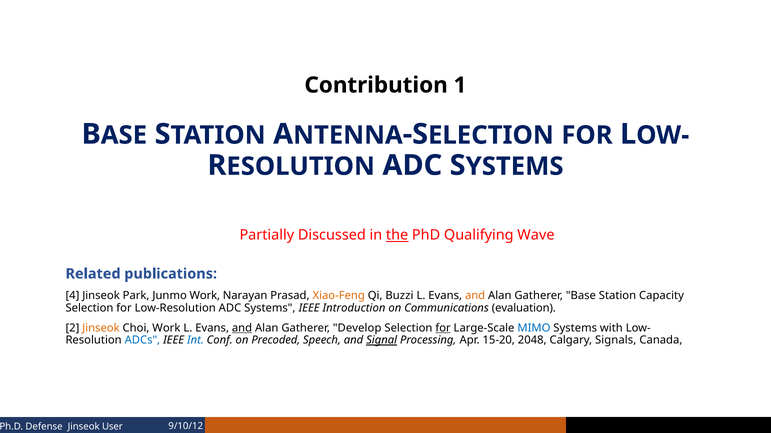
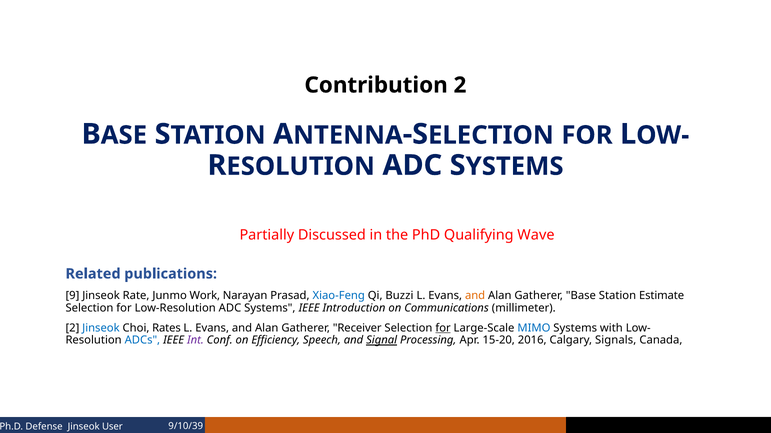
Contribution 1: 1 -> 2 (460, 85)
the underline: present -> none (397, 236)
4: 4 -> 9 (72, 296)
Park: Park -> Rate (136, 296)
Xiao-Feng colour: orange -> blue (339, 296)
Capacity: Capacity -> Estimate (662, 296)
evaluation: evaluation -> millimeter (524, 308)
Jinseok colour: orange -> blue (101, 328)
Choi Work: Work -> Rates (166, 328)
and underline: present -> none (242, 328)
Develop: Develop -> Receiver (357, 328)
Int colour: blue -> purple (195, 341)
Precoded: Precoded -> Efficiency (276, 341)
2048: 2048 -> 2016 (532, 341)
9/10/12: 9/10/12 -> 9/10/39 (186, 427)
